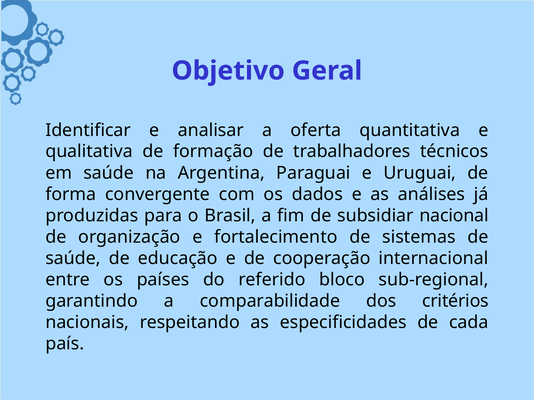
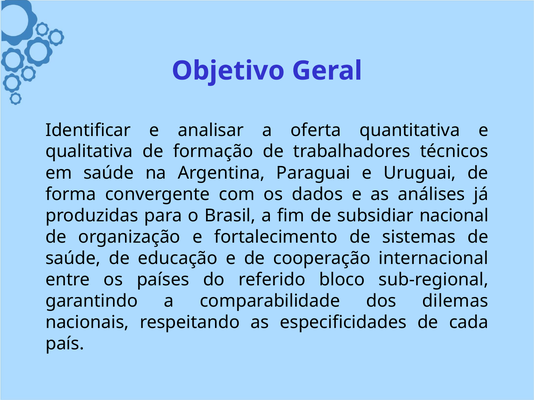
critérios: critérios -> dilemas (455, 301)
